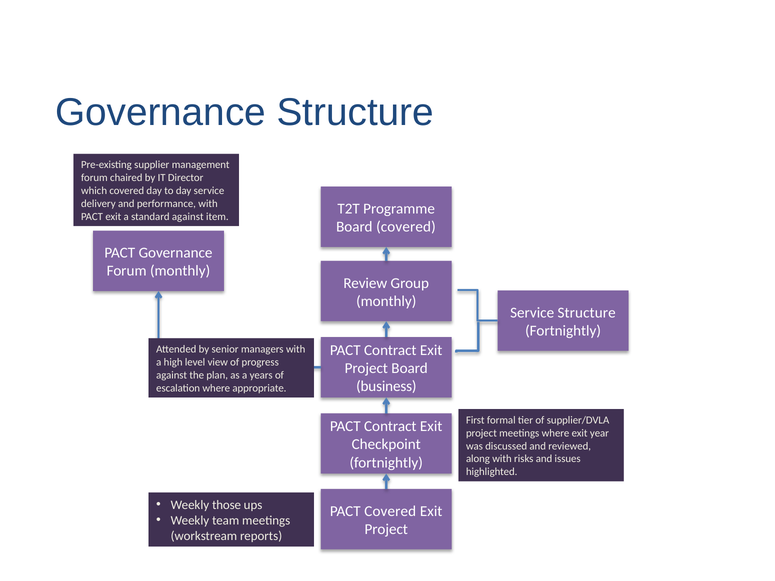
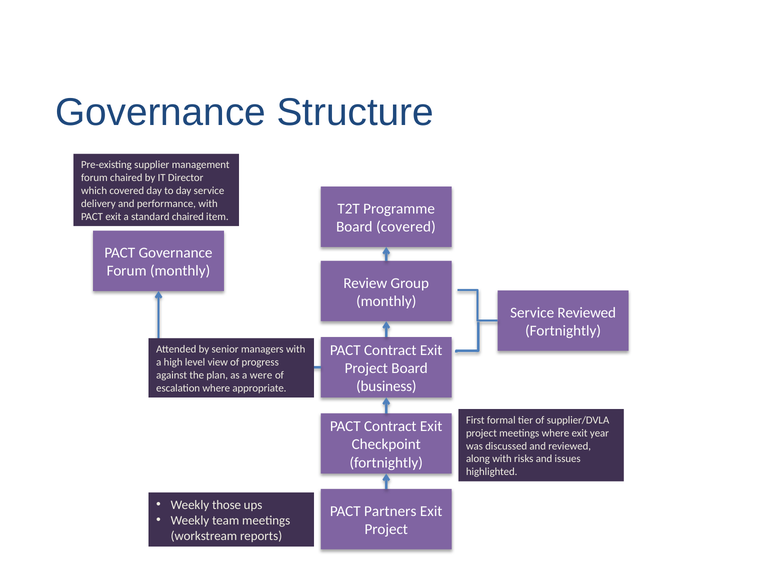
standard against: against -> chaired (188, 217)
Service Structure: Structure -> Reviewed (587, 313)
years: years -> were (261, 375)
PACT Covered: Covered -> Partners (390, 511)
